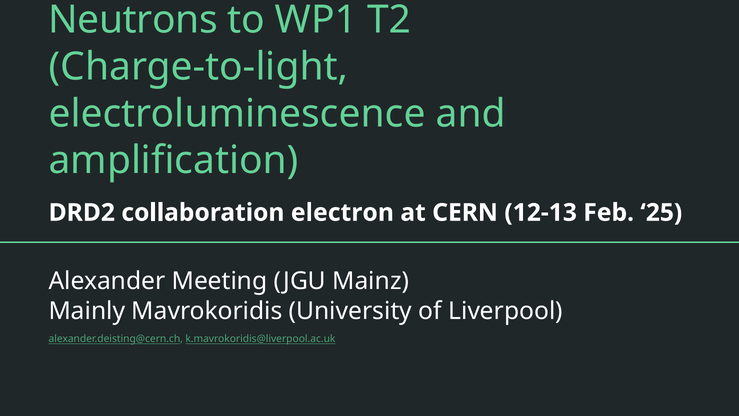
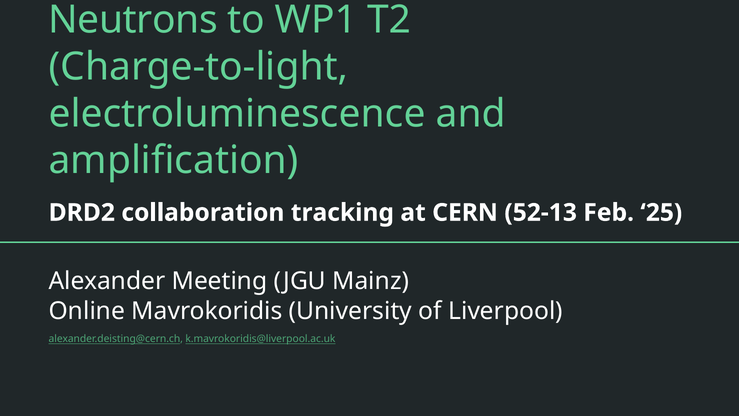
electron: electron -> tracking (342, 212)
12-13: 12-13 -> 52-13 (541, 212)
Mainly: Mainly -> Online (87, 311)
